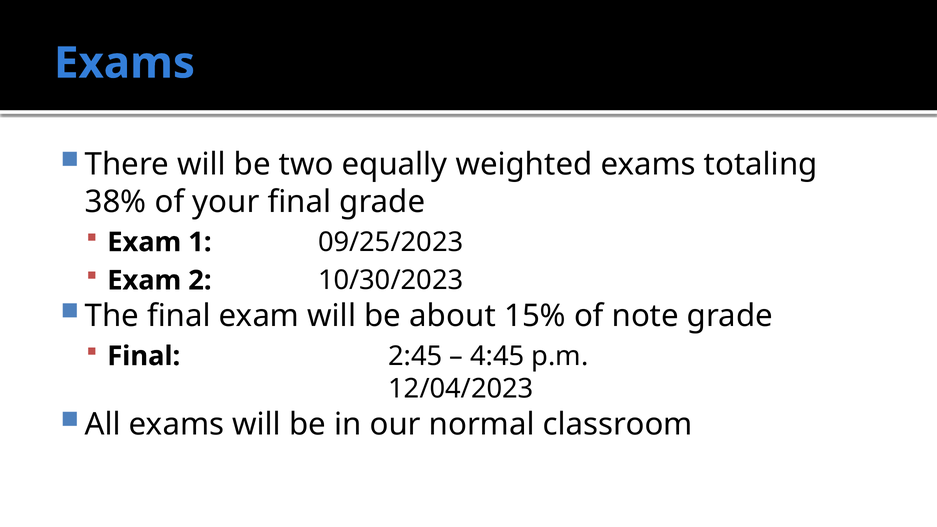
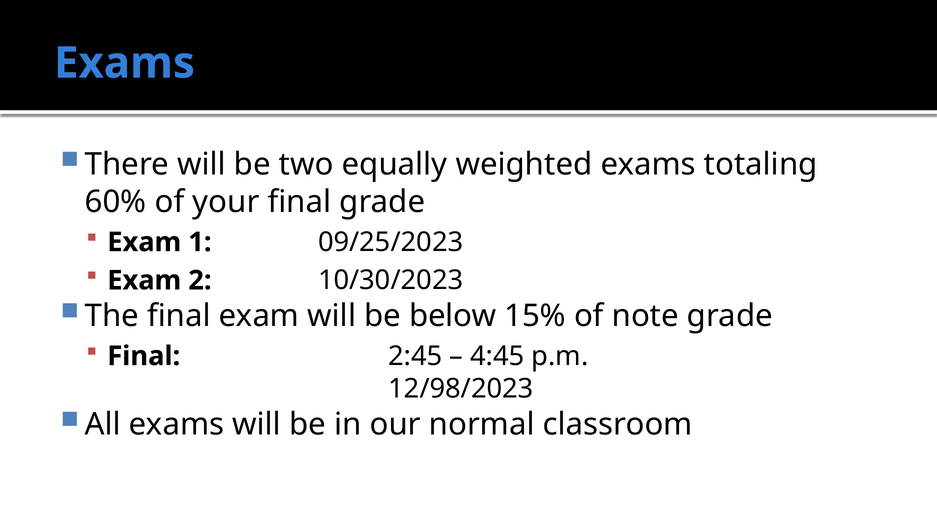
38%: 38% -> 60% (116, 202)
about: about -> below (453, 316)
12/04/2023: 12/04/2023 -> 12/98/2023 (461, 389)
